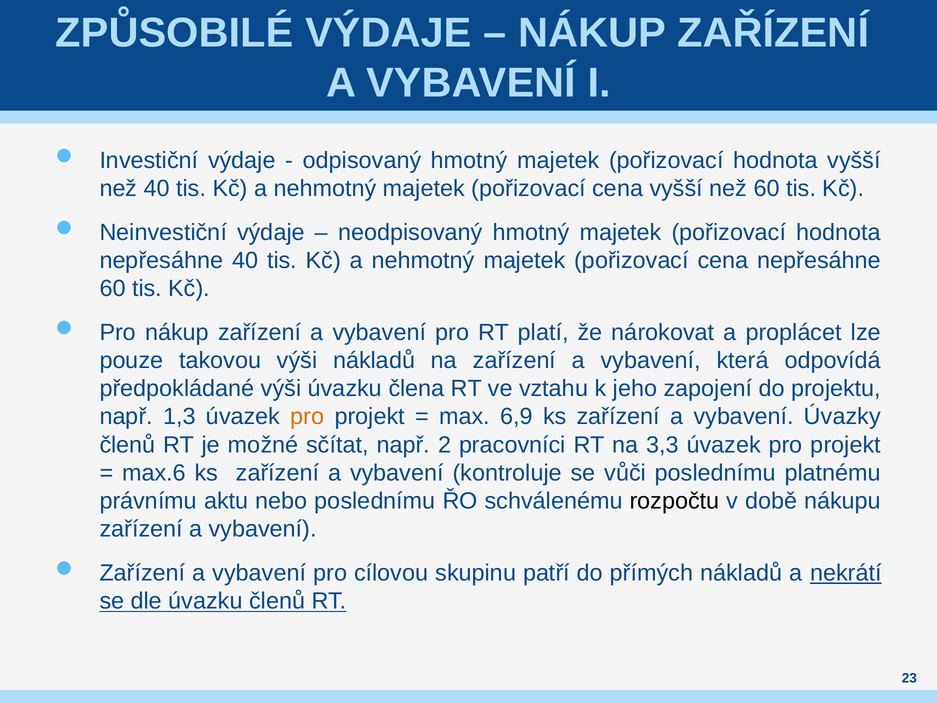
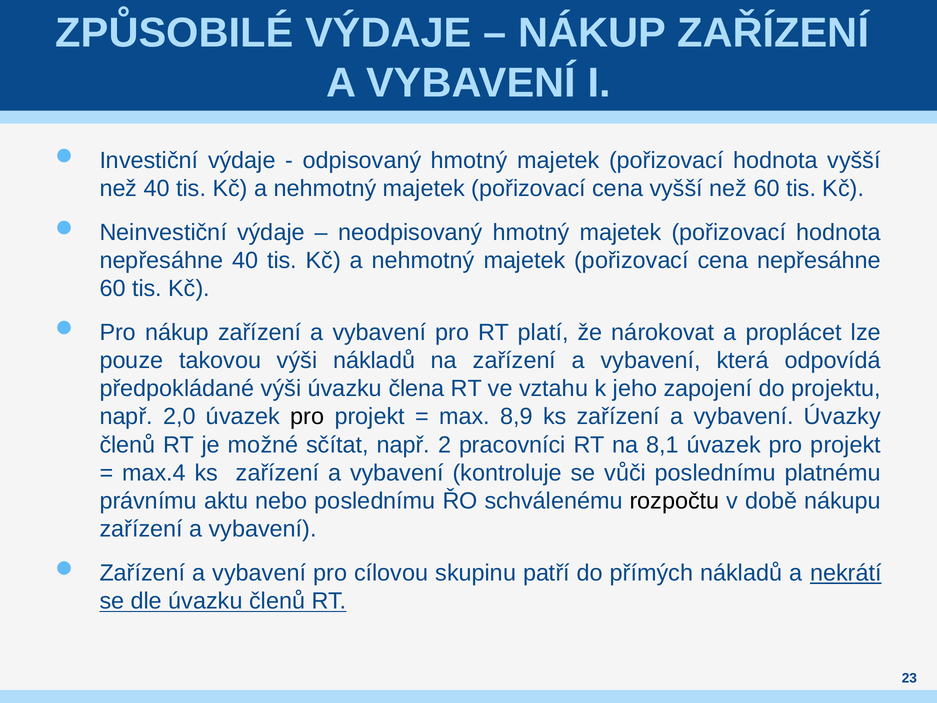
1,3: 1,3 -> 2,0 (179, 417)
pro colour: orange -> black (307, 417)
6,9: 6,9 -> 8,9 (517, 417)
3,3: 3,3 -> 8,1 (662, 445)
max.6: max.6 -> max.4 (154, 473)
